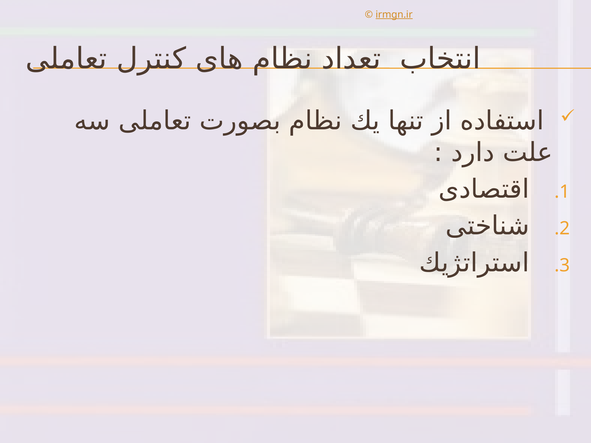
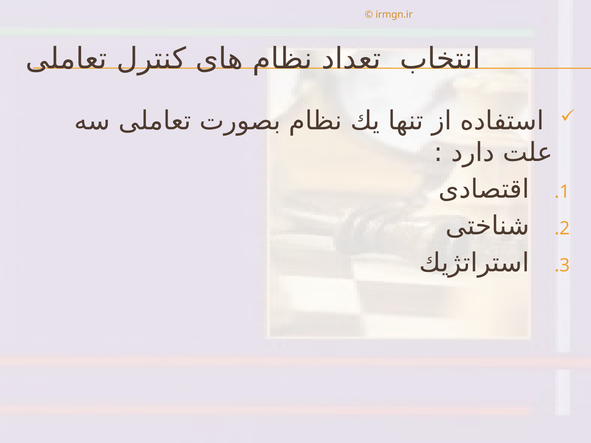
irmgn.ir underline: present -> none (394, 14)
